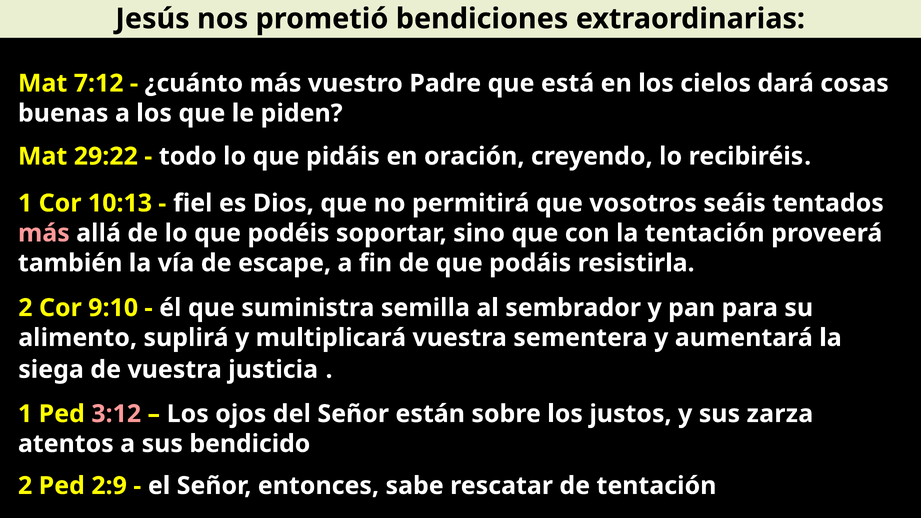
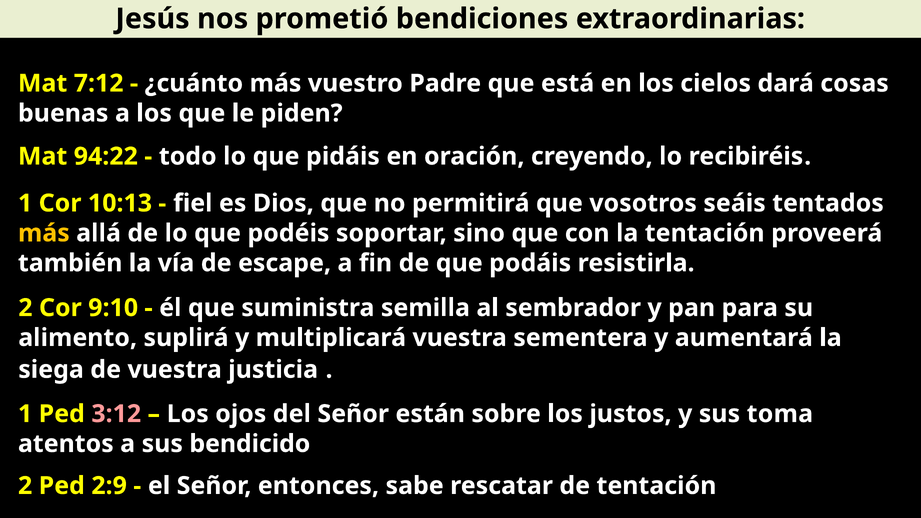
29:22: 29:22 -> 94:22 (106, 156)
más colour: pink -> yellow (44, 233)
zarza: zarza -> toma (780, 414)
